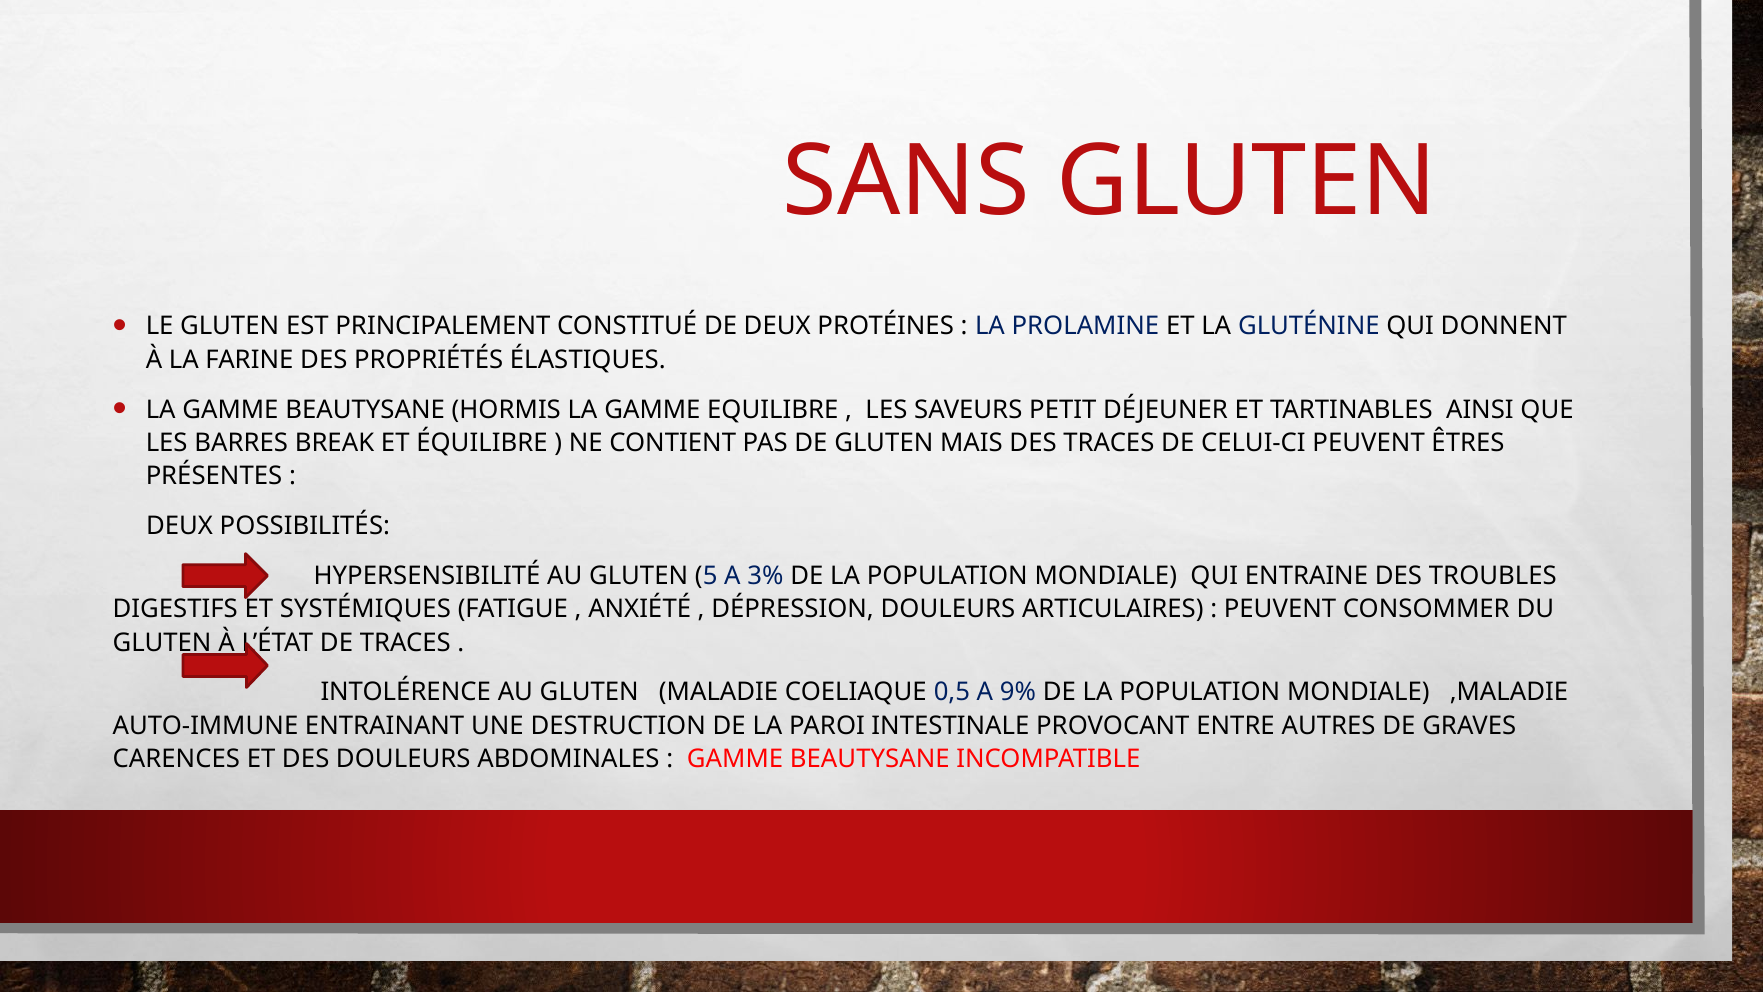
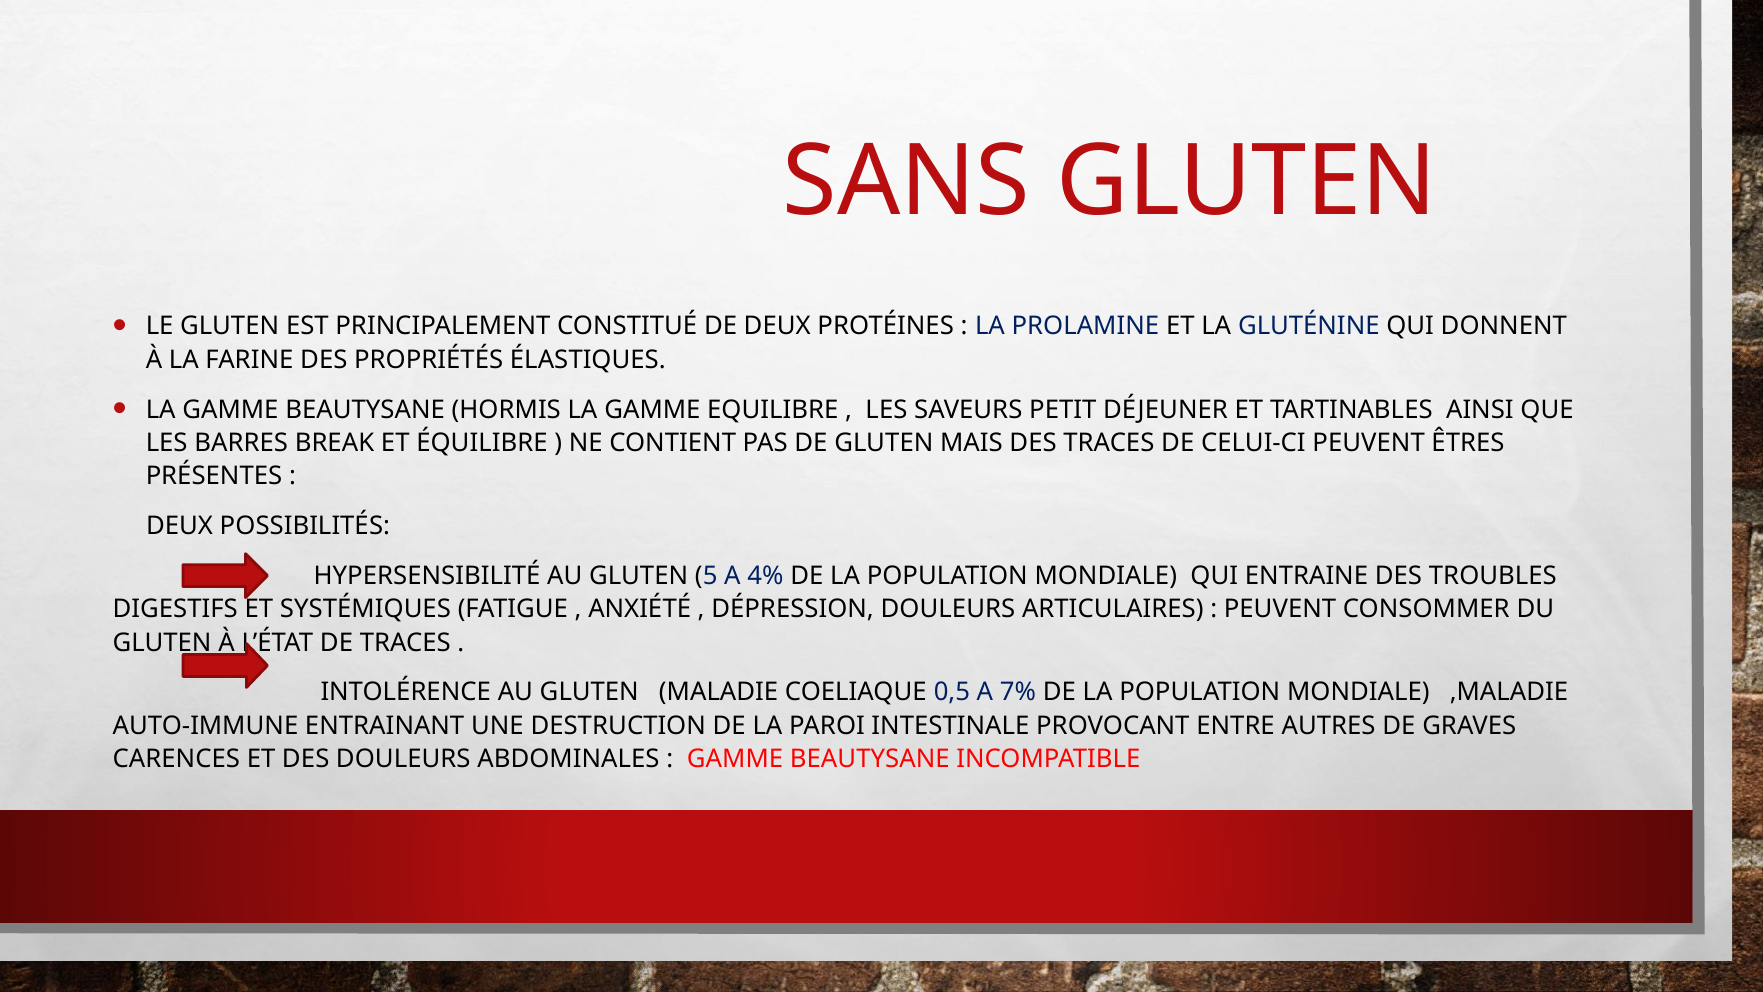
3%: 3% -> 4% (765, 576)
9%: 9% -> 7% (1018, 692)
